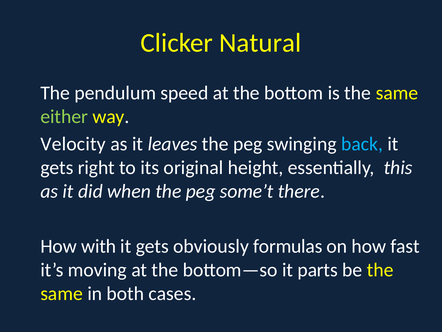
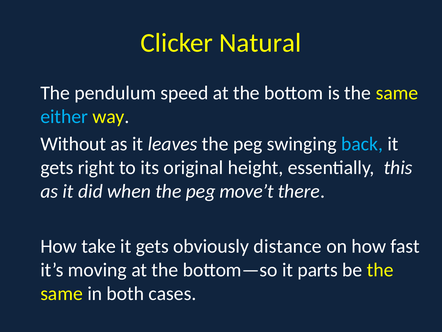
either colour: light green -> light blue (64, 116)
Velocity: Velocity -> Without (73, 144)
some’t: some’t -> move’t (247, 191)
with: with -> take (99, 246)
formulas: formulas -> distance (288, 246)
